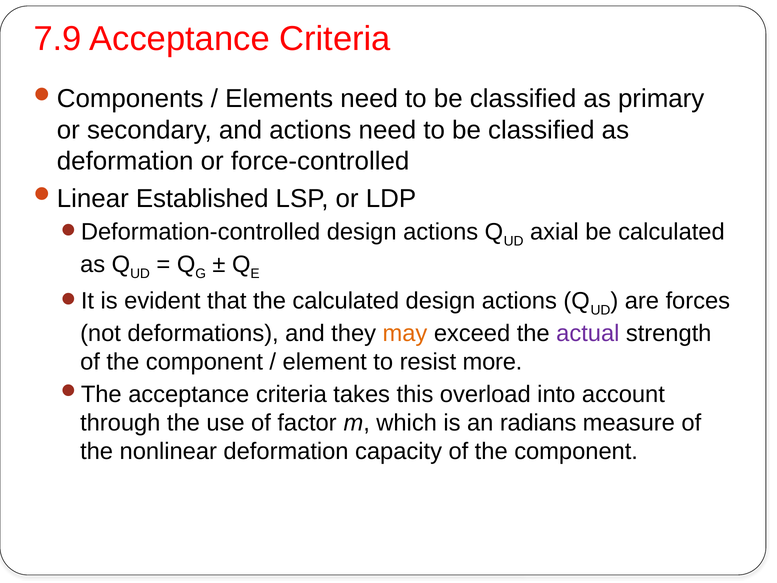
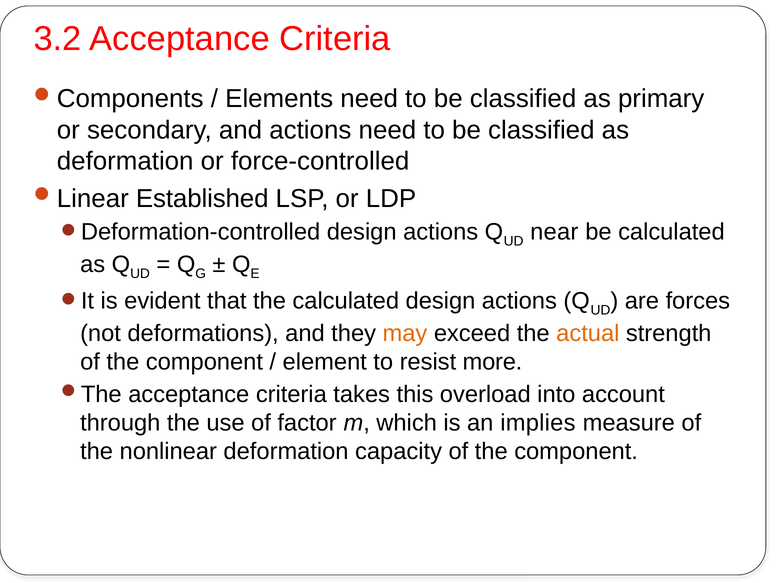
7.9: 7.9 -> 3.2 (58, 39)
axial: axial -> near (554, 232)
actual colour: purple -> orange (588, 333)
radians: radians -> implies (538, 423)
